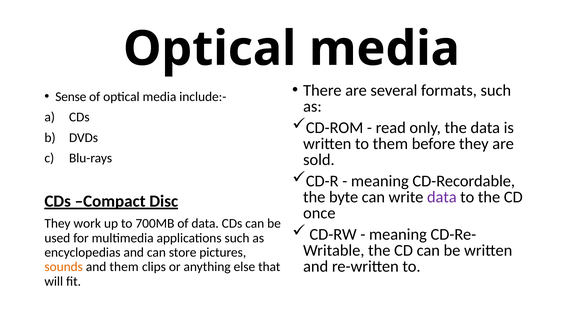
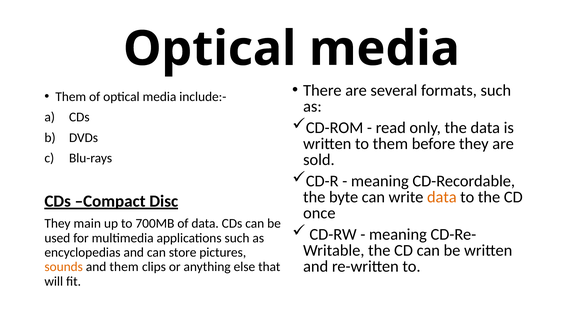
Sense: Sense -> Them (71, 97)
data colour: purple -> orange (442, 197)
work: work -> main (87, 224)
